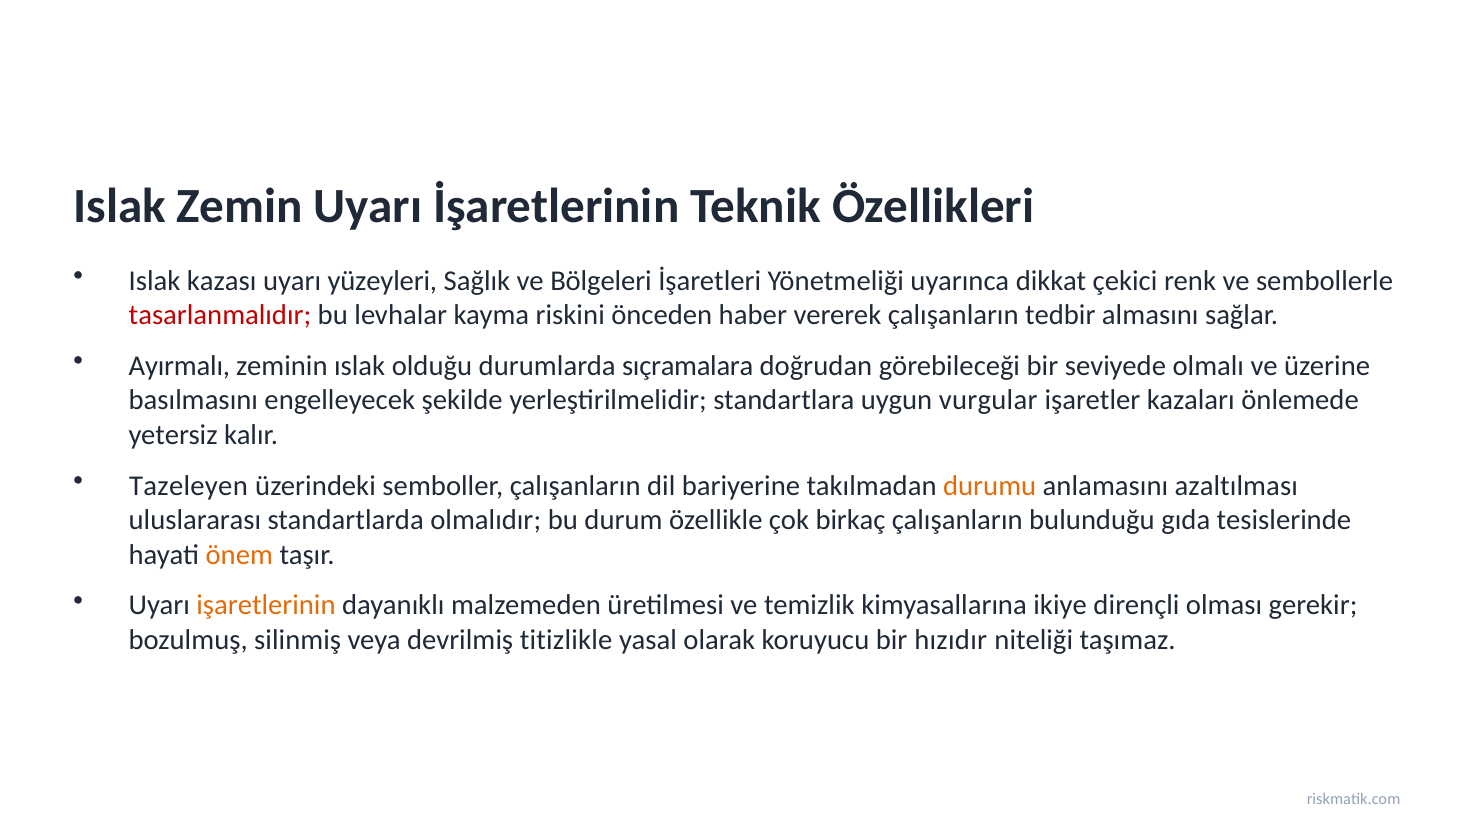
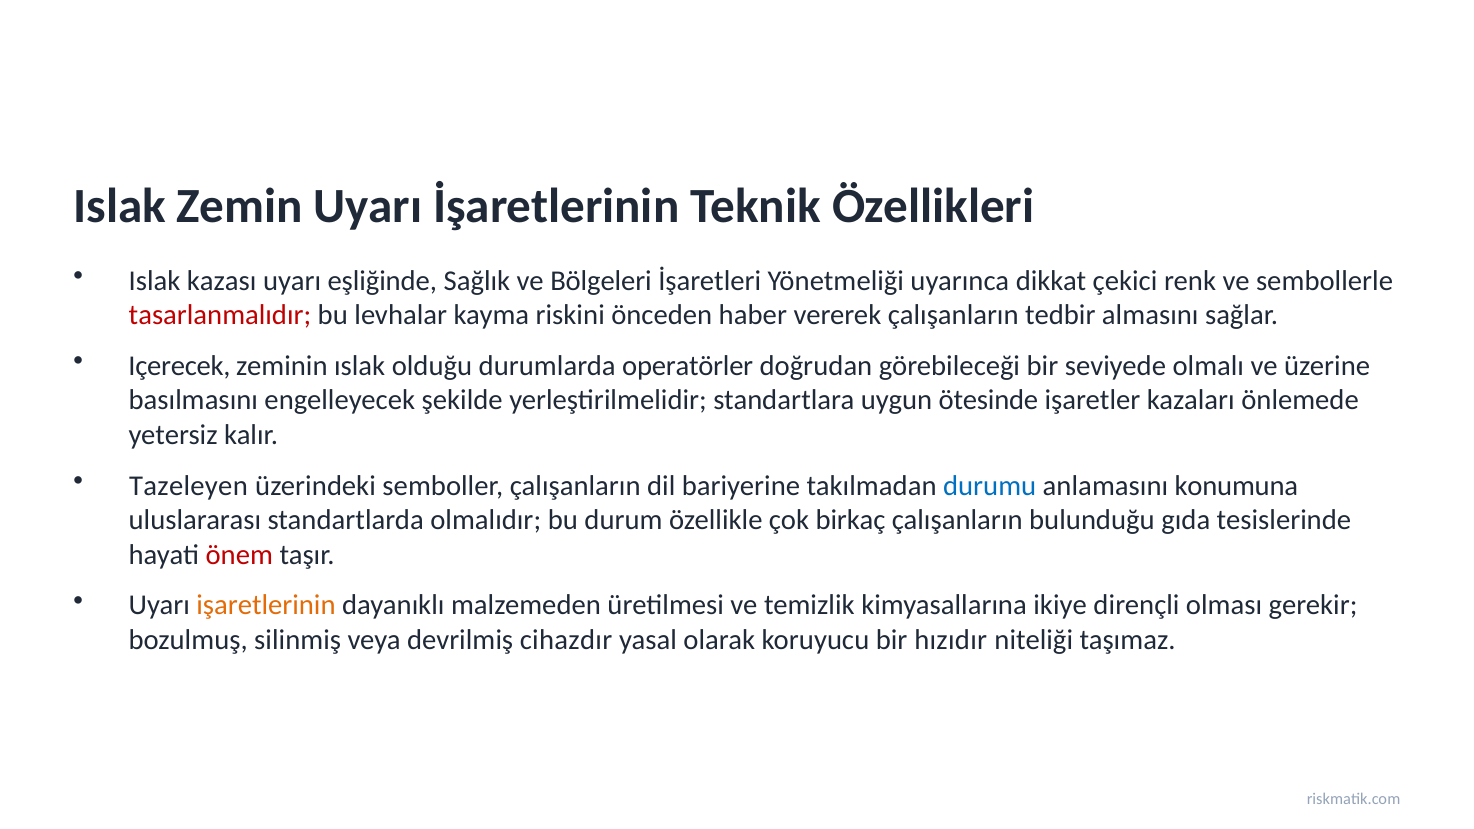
yüzeyleri: yüzeyleri -> eşliğinde (382, 281)
Ayırmalı: Ayırmalı -> Içerecek (179, 366)
sıçramalara: sıçramalara -> operatörler (688, 366)
vurgular: vurgular -> ötesinde (988, 400)
durumu colour: orange -> blue (990, 486)
azaltılması: azaltılması -> konumuna (1236, 486)
önem colour: orange -> red (239, 555)
titizlikle: titizlikle -> cihazdır (566, 640)
